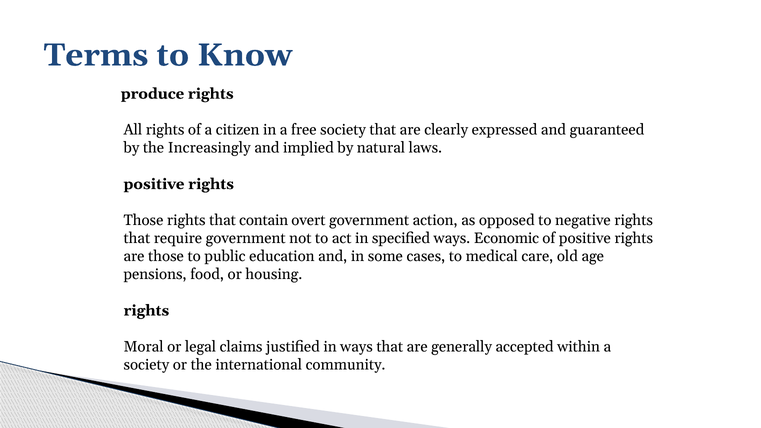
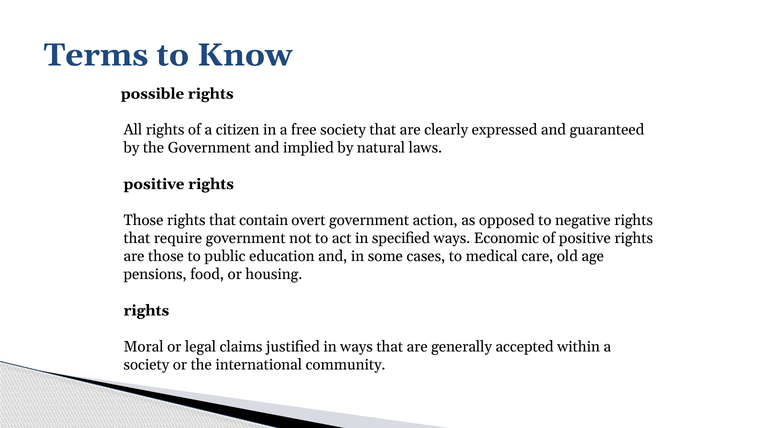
produce: produce -> possible (152, 94)
the Increasingly: Increasingly -> Government (209, 148)
